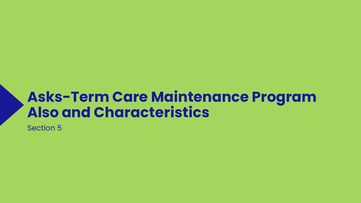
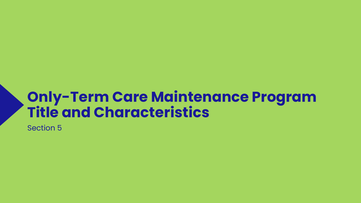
Asks-Term: Asks-Term -> Only-Term (68, 97)
Also: Also -> Title (43, 113)
